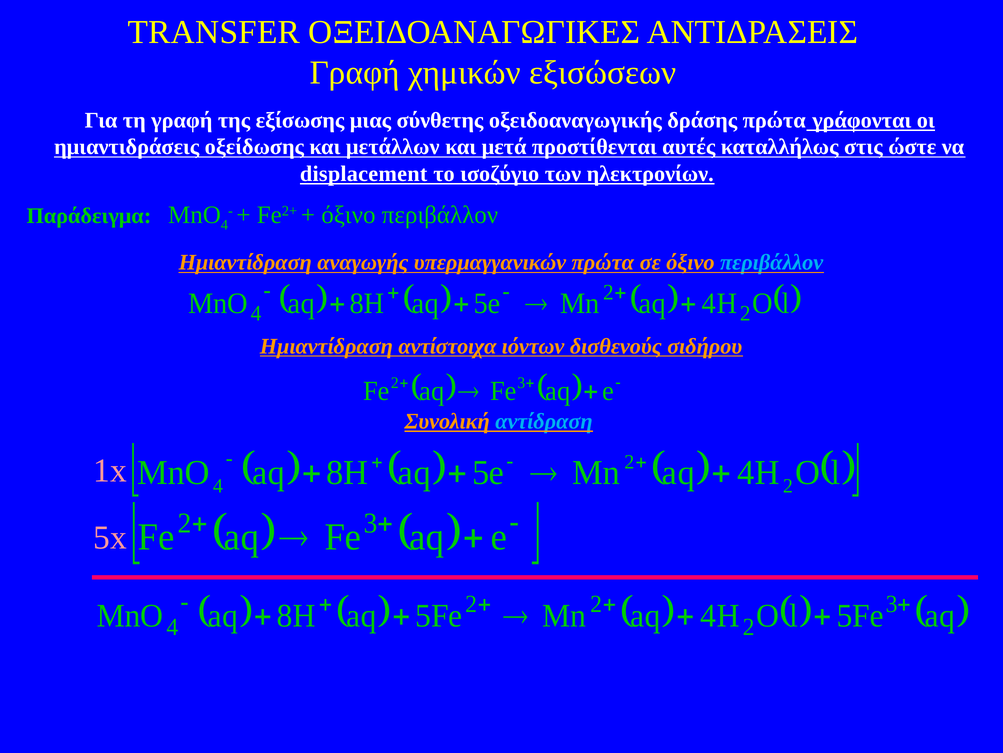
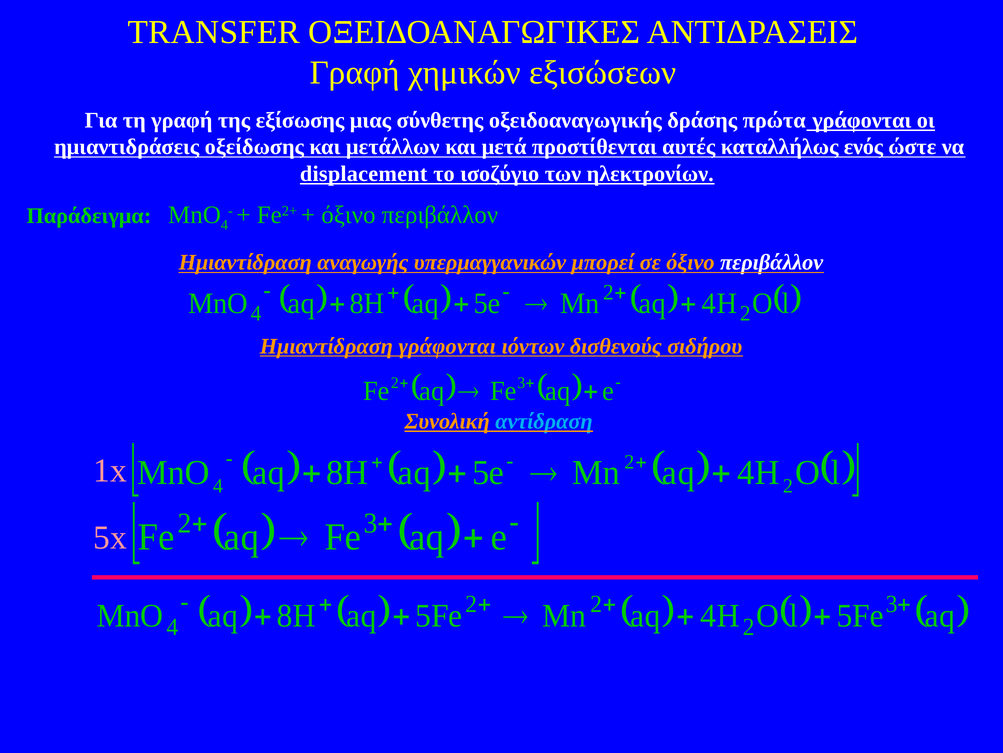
στις: στις -> ενός (863, 147)
υπερμαγγανικών πρώτα: πρώτα -> μπορεί (603, 262)
περιβάλλον colour: light blue -> white (772, 262)
Ημιαντίδραση αντίστοιχα: αντίστοιχα -> γράφονται (447, 346)
